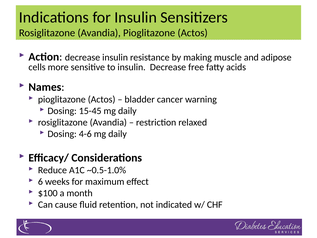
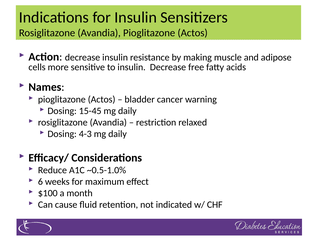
4-6: 4-6 -> 4-3 (85, 134)
